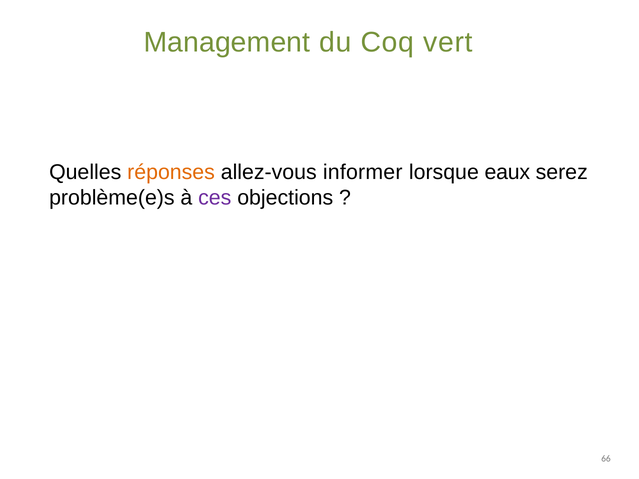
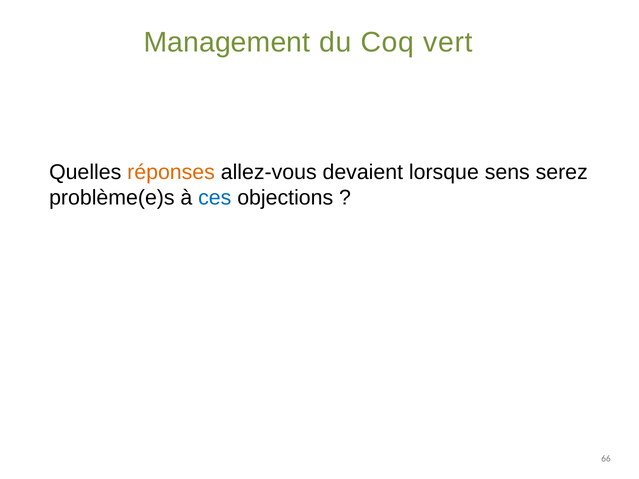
informer: informer -> devaient (363, 172)
eaux: eaux -> sens (507, 172)
ces colour: purple -> blue (215, 198)
